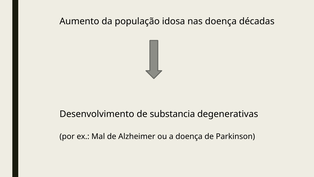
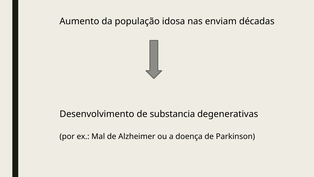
nas doença: doença -> enviam (221, 21)
